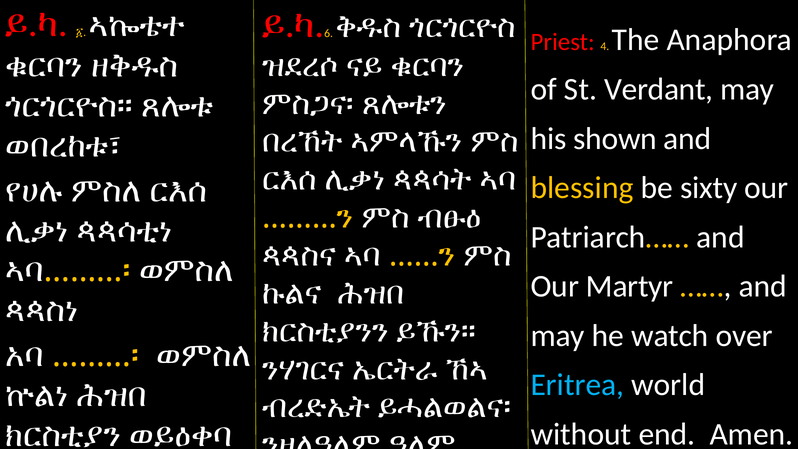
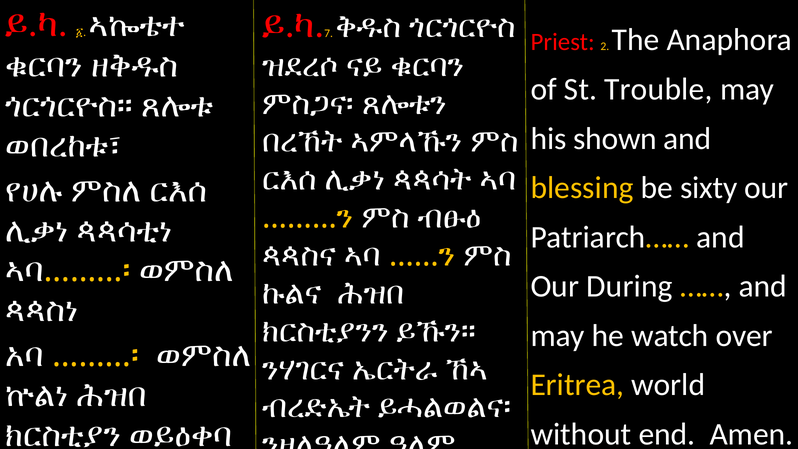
6: 6 -> 7 (329, 33)
4: 4 -> 2 (605, 47)
Verdant: Verdant -> Trouble (658, 89)
Martyr: Martyr -> During (629, 286)
Eritrea colour: light blue -> yellow (577, 385)
